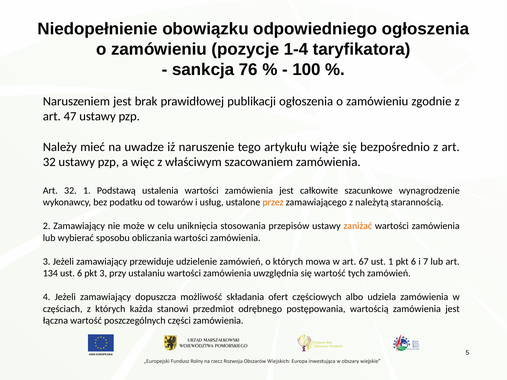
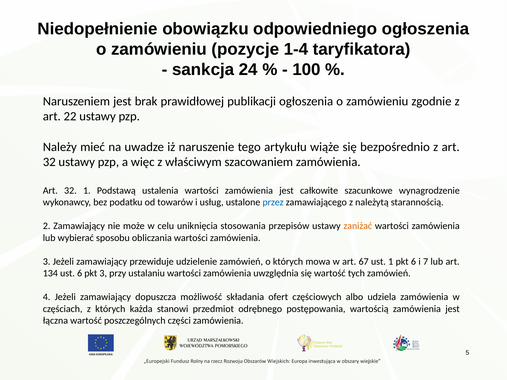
76: 76 -> 24 (248, 70)
47: 47 -> 22 (70, 116)
przez colour: orange -> blue (273, 203)
